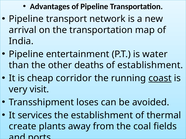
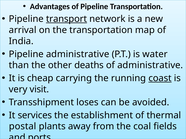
transport underline: none -> present (67, 19)
Pipeline entertainment: entertainment -> administrative (78, 54)
of establishment: establishment -> administrative (150, 65)
corridor: corridor -> carrying (74, 78)
create: create -> postal (23, 127)
